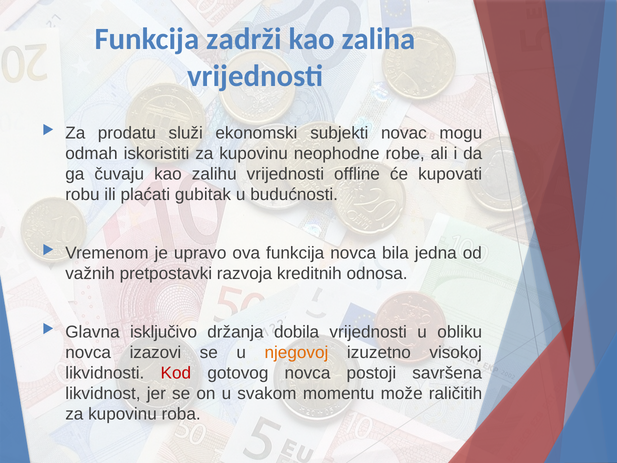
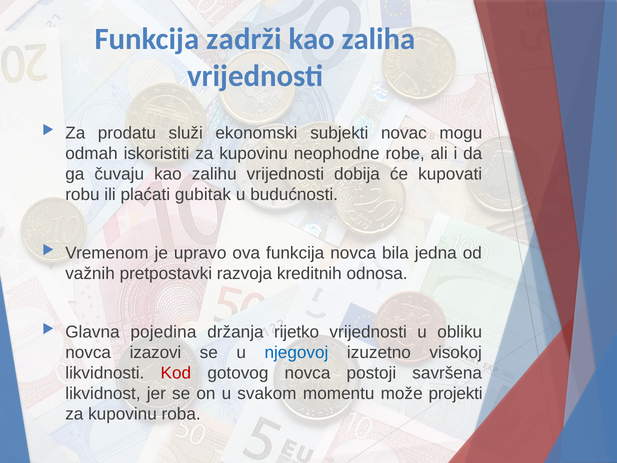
offline: offline -> dobija (357, 174)
isključivo: isključivo -> pojedina (163, 332)
dobila: dobila -> rijetko (297, 332)
njegovoj colour: orange -> blue (296, 352)
raličitih: raličitih -> projekti (456, 393)
